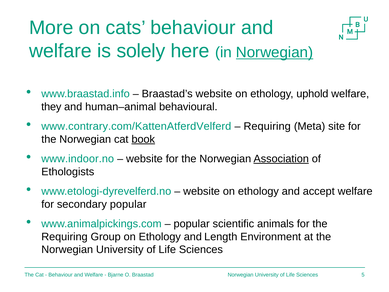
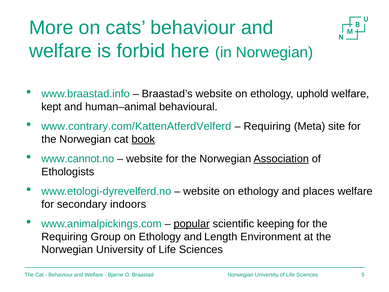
solely: solely -> forbid (141, 51)
Norwegian underline: present -> none (275, 52)
they: they -> kept (51, 107)
www.indoor.no: www.indoor.no -> www.cannot.no (78, 159)
accept: accept -> places (319, 191)
secondary popular: popular -> indoors (128, 204)
popular underline: none -> present (192, 224)
animals: animals -> keeping (276, 224)
